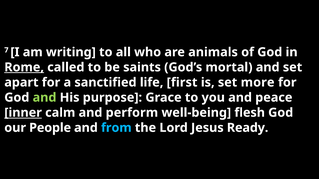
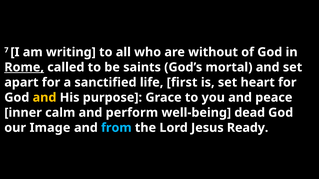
animals: animals -> without (213, 52)
more: more -> heart (258, 83)
and colour: light green -> yellow (45, 98)
inner underline: present -> none (23, 113)
flesh: flesh -> dead (250, 113)
People: People -> Image (50, 128)
